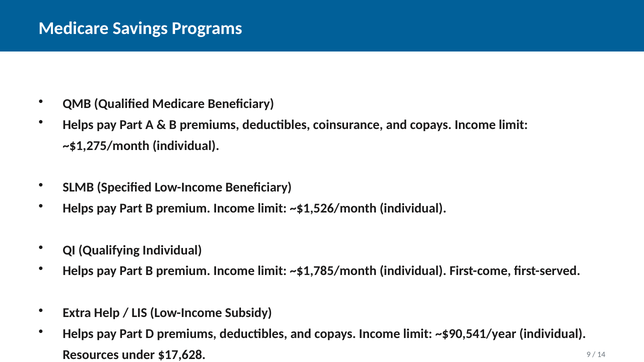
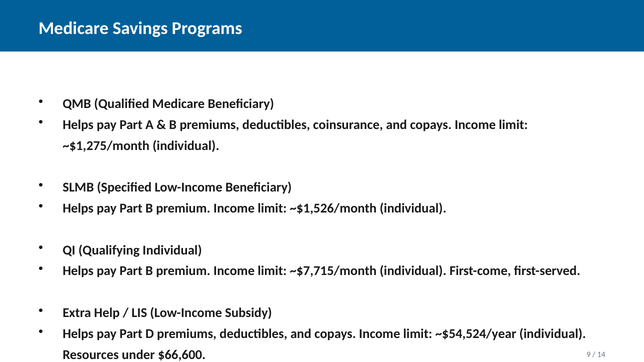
~$1,785/month: ~$1,785/month -> ~$7,715/month (333, 271)
~$90,541/year: ~$90,541/year -> ~$54,524/year (476, 334)
$17,628: $17,628 -> $66,600 (182, 355)
